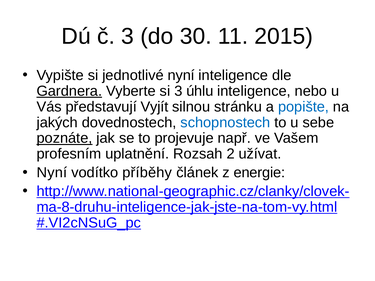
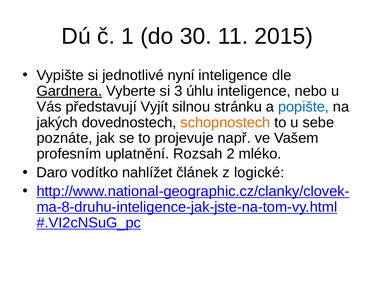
č 3: 3 -> 1 (128, 36)
schopnostech colour: blue -> orange (225, 123)
poznáte underline: present -> none (64, 138)
užívat: užívat -> mléko (260, 154)
Nyní: Nyní -> Daro (52, 173)
příběhy: příběhy -> nahlížet (147, 173)
energie: energie -> logické (259, 173)
